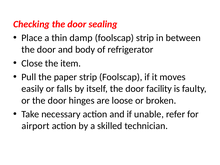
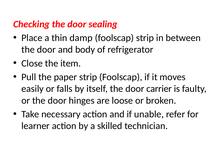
facility: facility -> carrier (159, 89)
airport: airport -> learner (36, 126)
